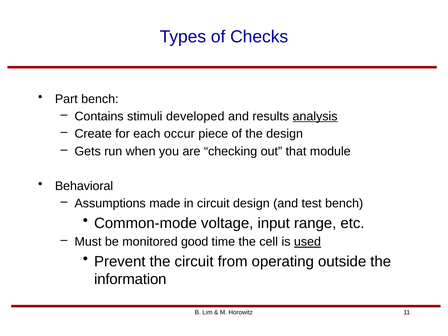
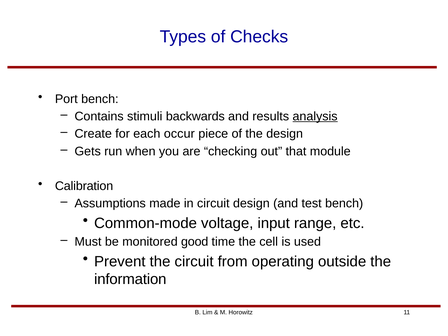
Part: Part -> Port (66, 99)
developed: developed -> backwards (195, 116)
Behavioral: Behavioral -> Calibration (84, 186)
used underline: present -> none (307, 242)
